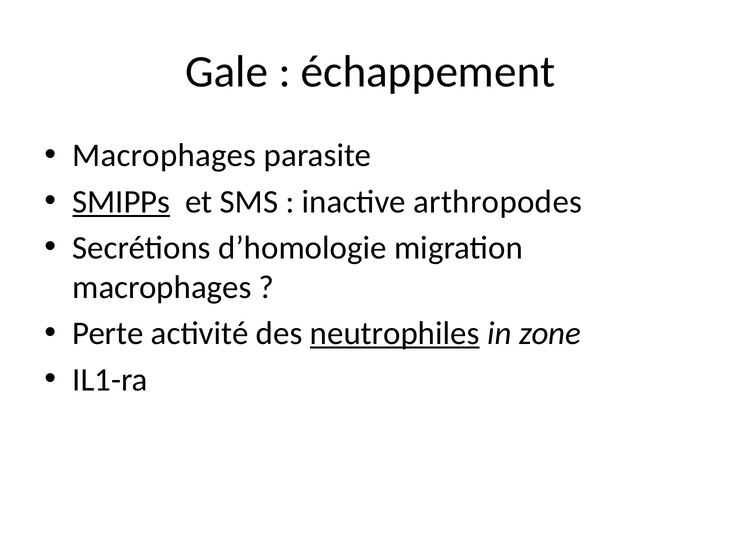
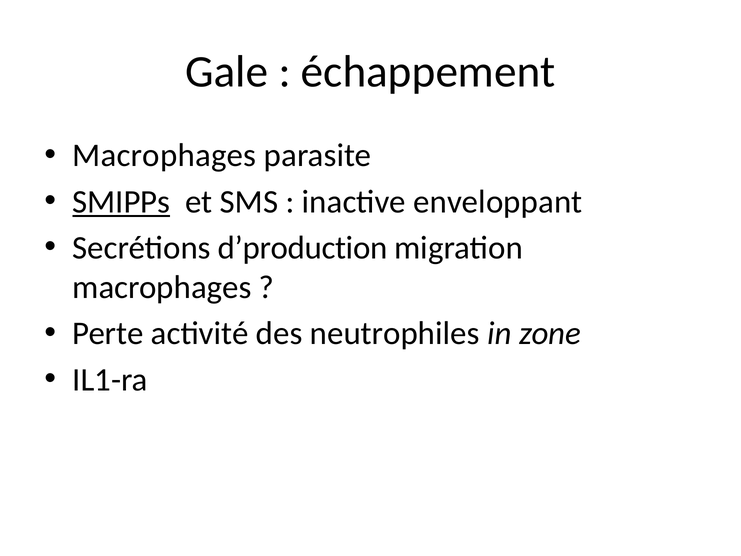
arthropodes: arthropodes -> enveloppant (498, 202)
d’homologie: d’homologie -> d’production (303, 248)
neutrophiles underline: present -> none (395, 333)
